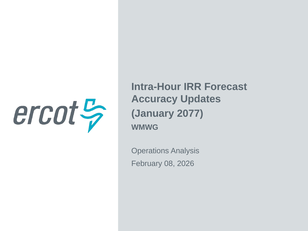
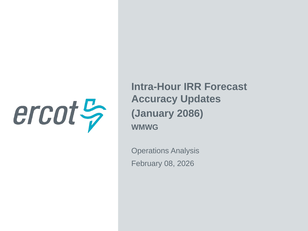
2077: 2077 -> 2086 (190, 113)
